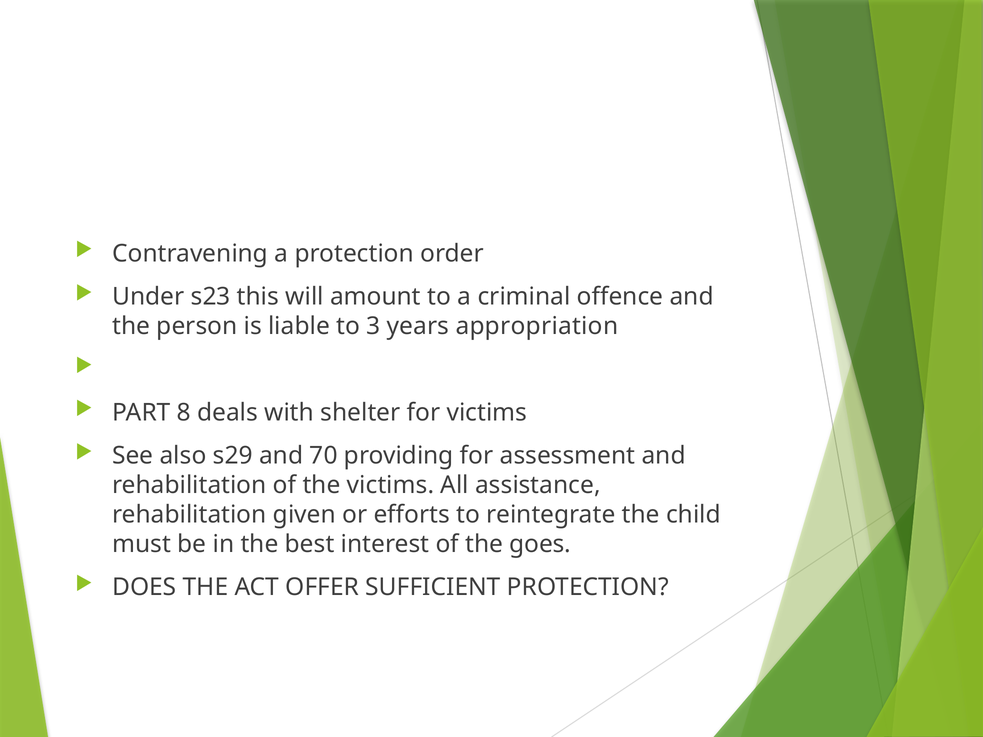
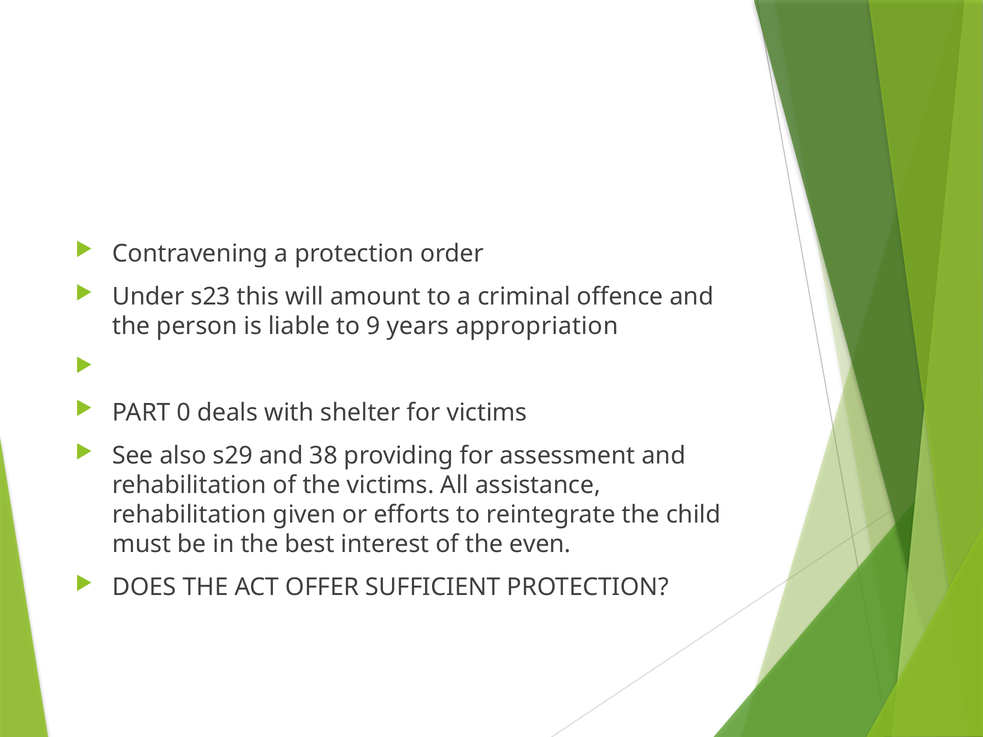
3: 3 -> 9 (373, 326)
8: 8 -> 0 (184, 413)
70: 70 -> 38 (324, 456)
goes: goes -> even (540, 544)
